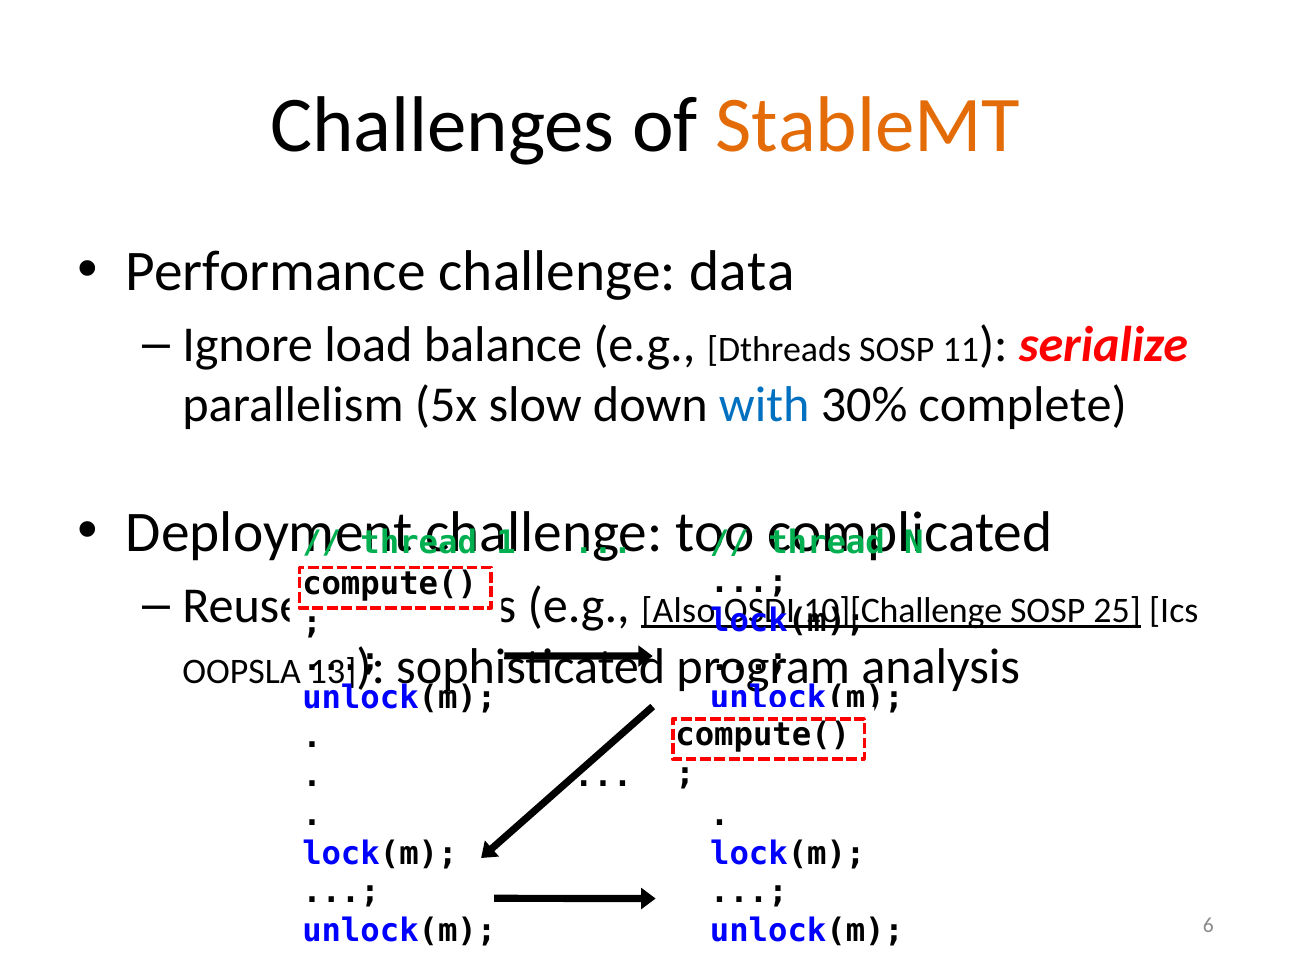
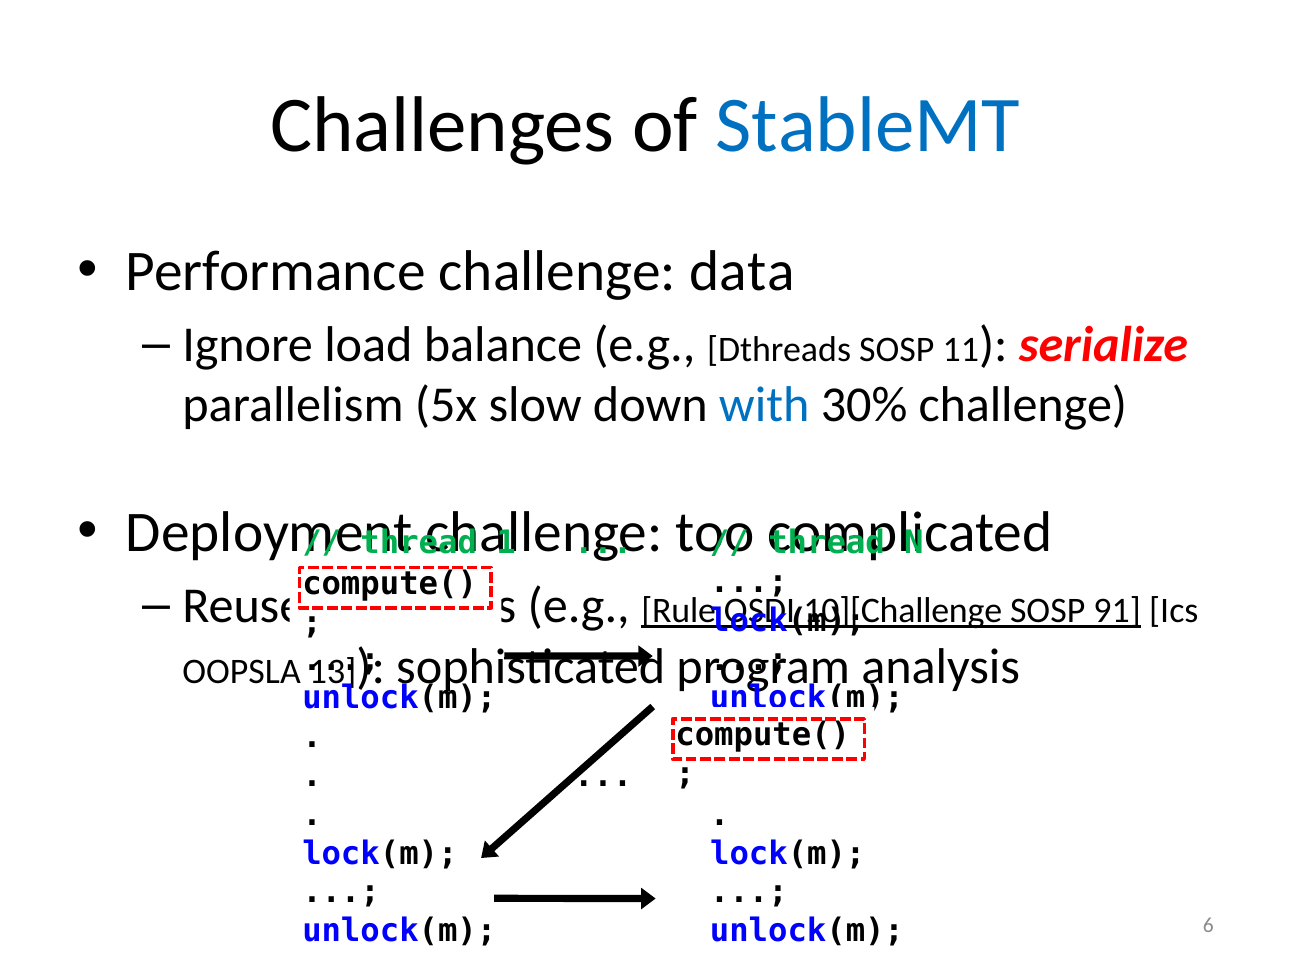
StableMT colour: orange -> blue (868, 125)
30% complete: complete -> challenge (1023, 405)
Also: Also -> Rule (679, 611)
25: 25 -> 91 (1117, 611)
